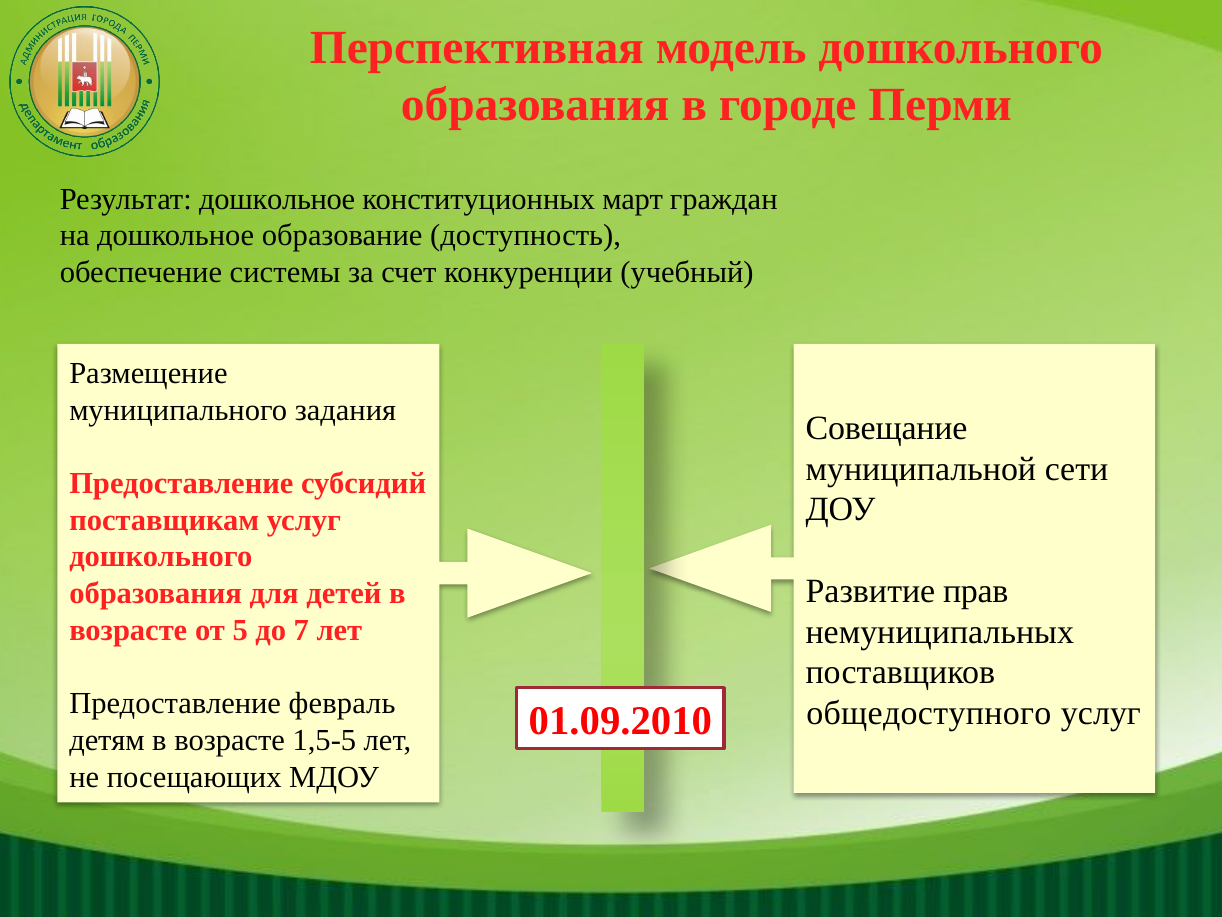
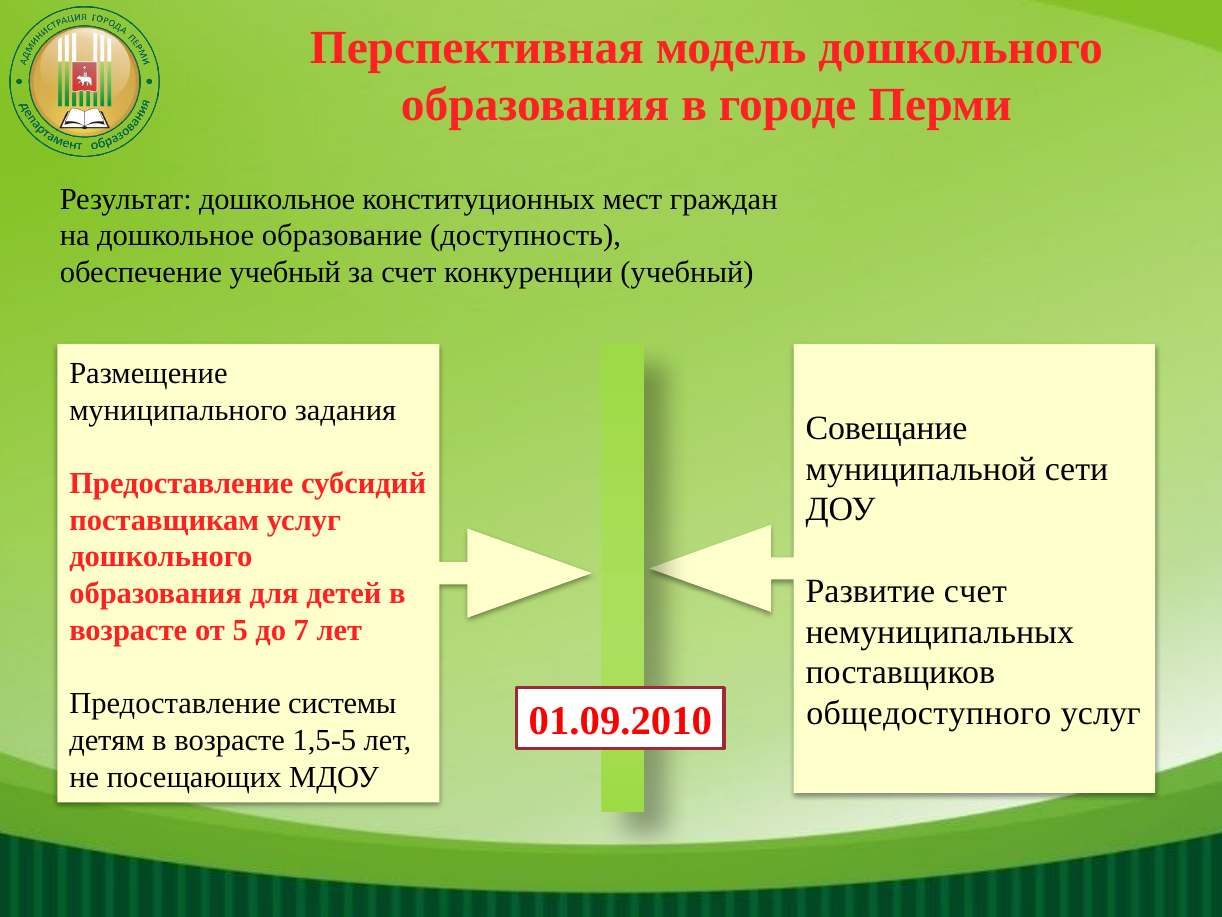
март: март -> мест (633, 199)
обеспечение системы: системы -> учебный (285, 272)
Развитие прав: прав -> счет (975, 591)
февраль: февраль -> системы (342, 703)
